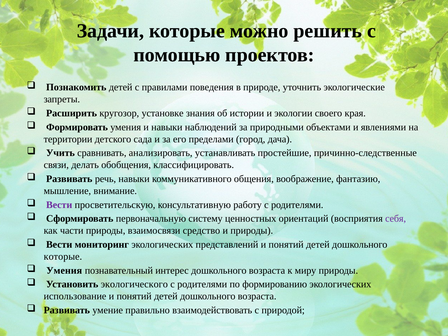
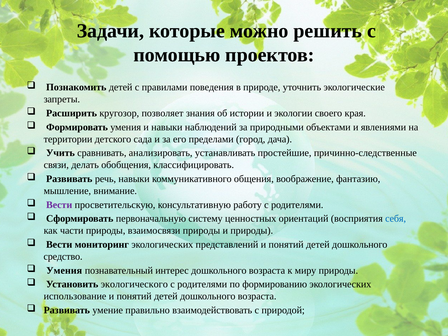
установке: установке -> позволяет (163, 113)
себя colour: purple -> blue (396, 219)
взаимосвязи средство: средство -> природы (201, 231)
которые: которые -> средство (63, 256)
